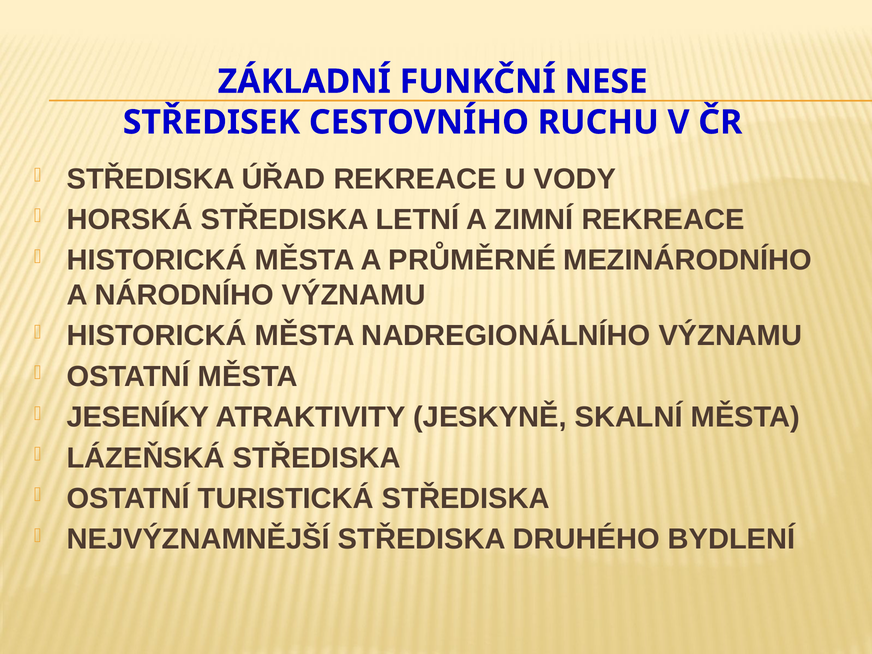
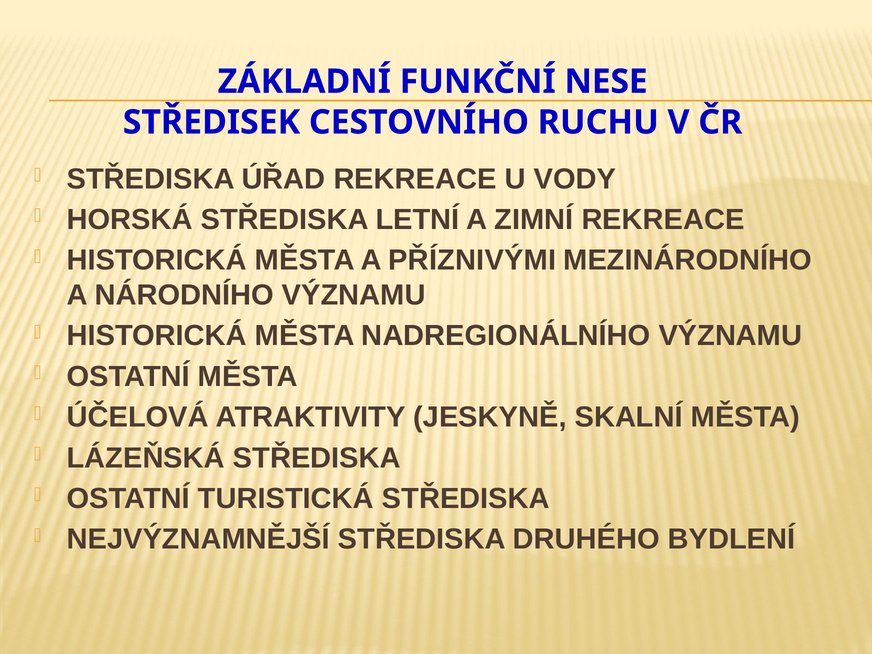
PRŮMĚRNÉ: PRŮMĚRNÉ -> PŘÍZNIVÝMI (472, 260)
JESENÍKY: JESENÍKY -> ÚČELOVÁ (138, 417)
